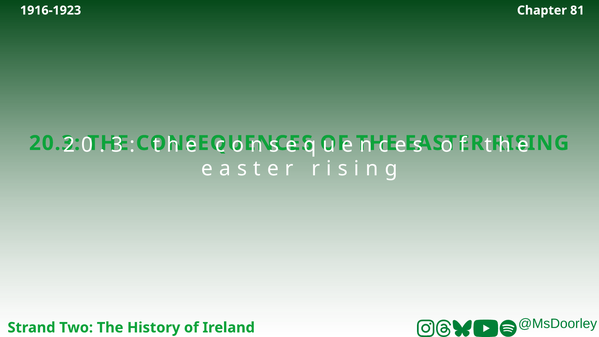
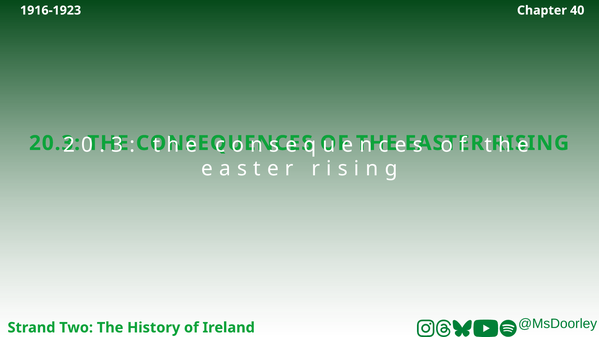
81: 81 -> 40 (577, 10)
